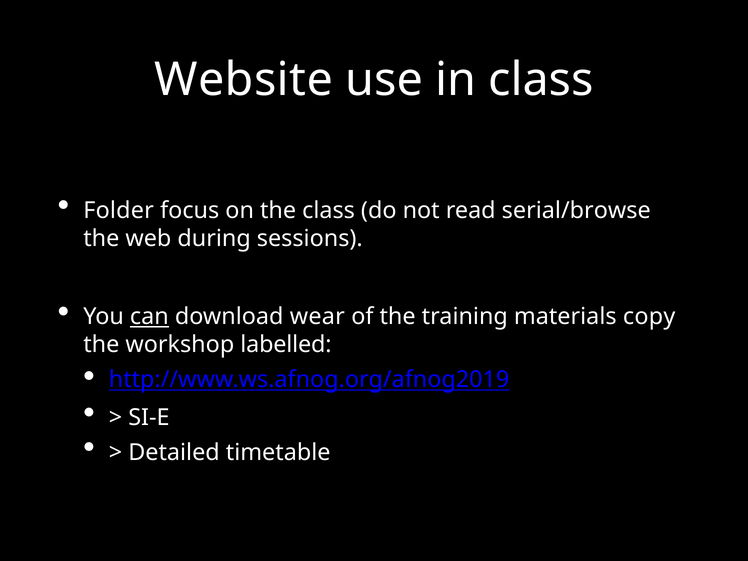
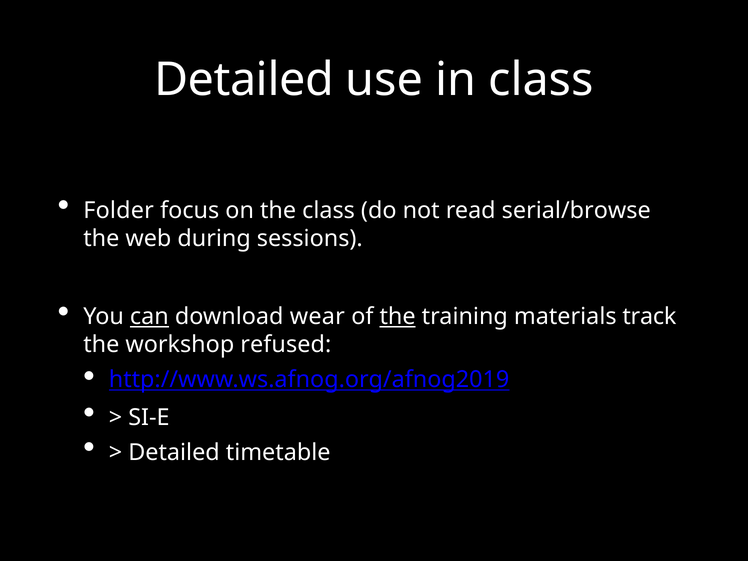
Website: Website -> Detailed (244, 80)
the underline: none -> present (398, 317)
copy: copy -> track (649, 317)
labelled: labelled -> refused (286, 345)
